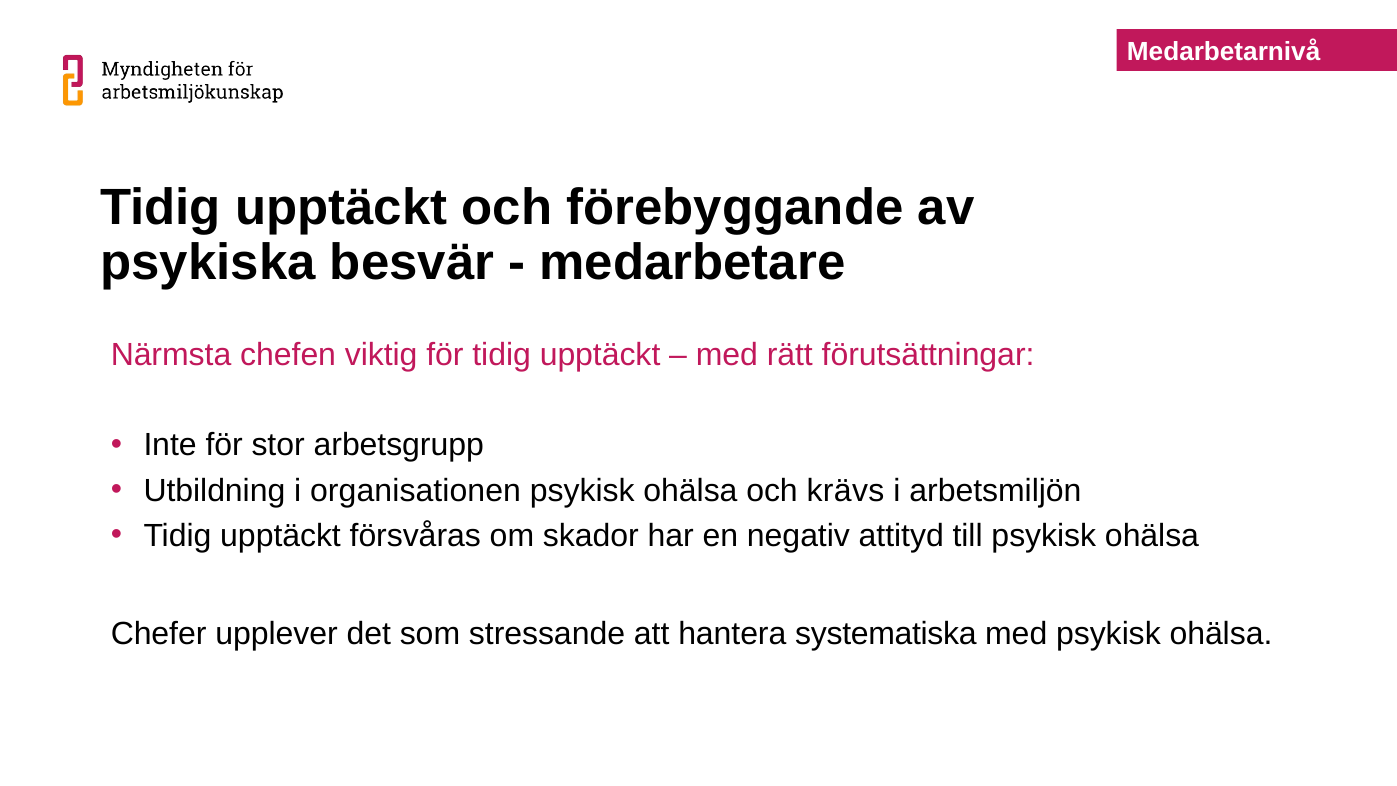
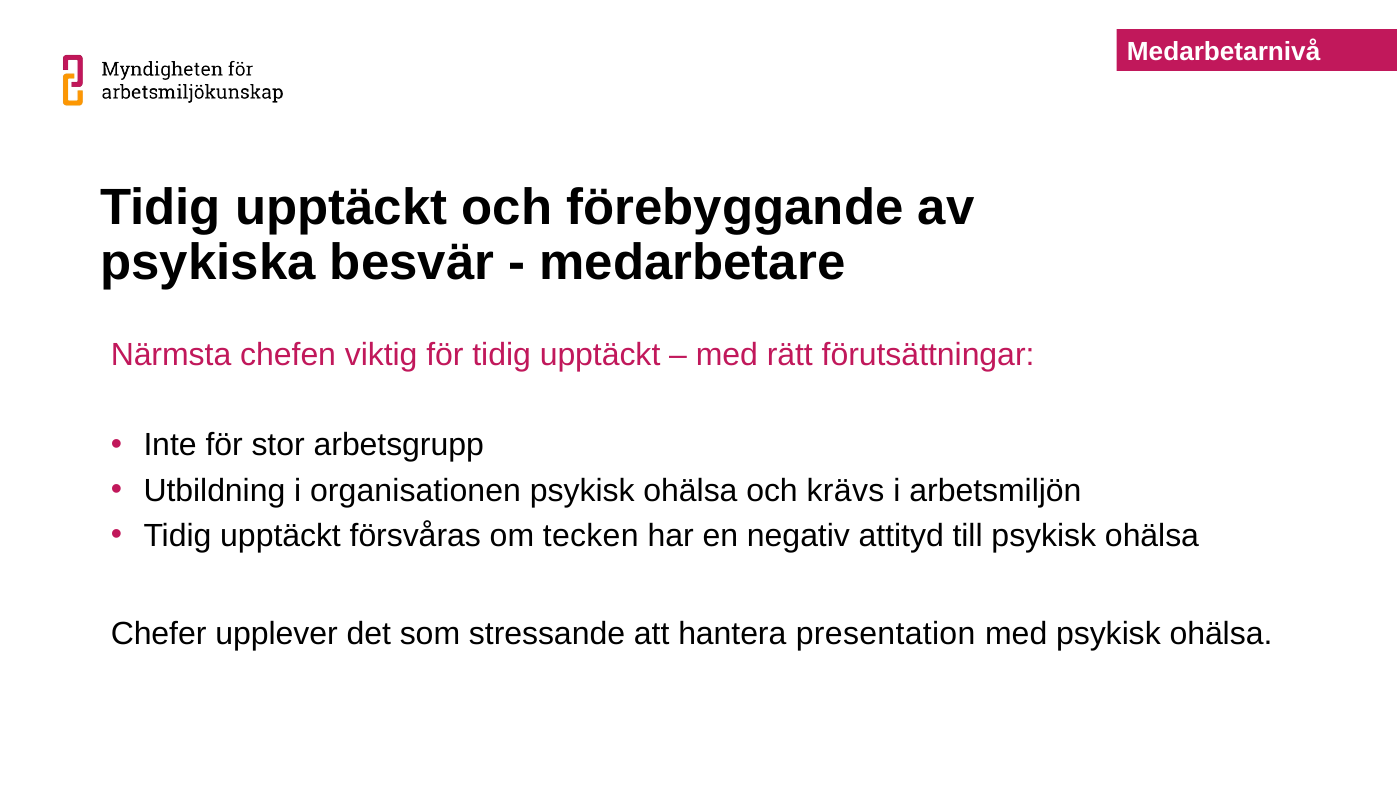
skador: skador -> tecken (591, 535)
systematiska: systematiska -> presentation (886, 634)
